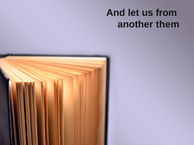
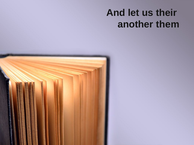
from: from -> their (166, 13)
